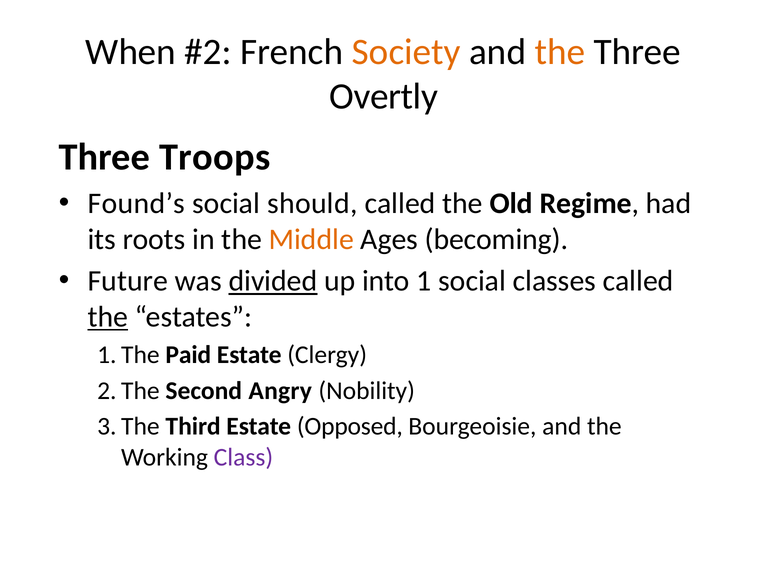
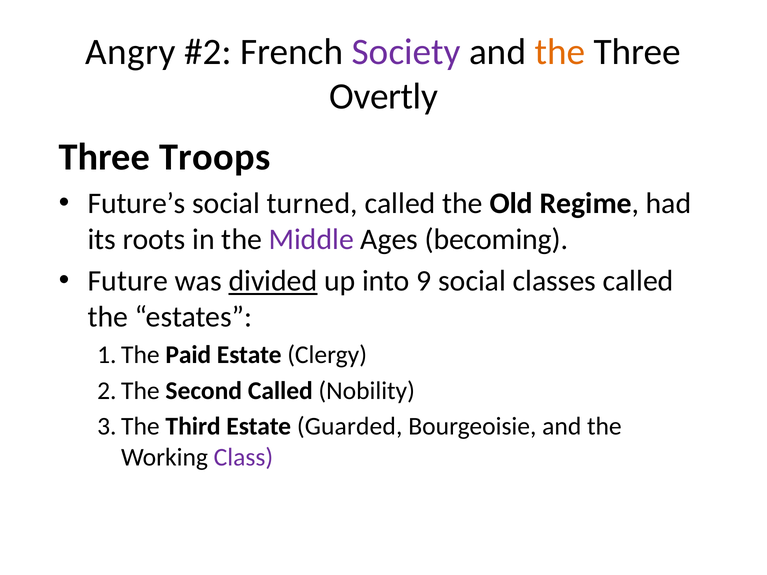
When: When -> Angry (130, 52)
Society colour: orange -> purple (406, 52)
Found’s: Found’s -> Future’s (137, 204)
should: should -> turned (312, 204)
Middle colour: orange -> purple (311, 239)
1: 1 -> 9 (424, 281)
the underline: present -> none (108, 317)
Second Angry: Angry -> Called (280, 391)
Opposed: Opposed -> Guarded (350, 427)
